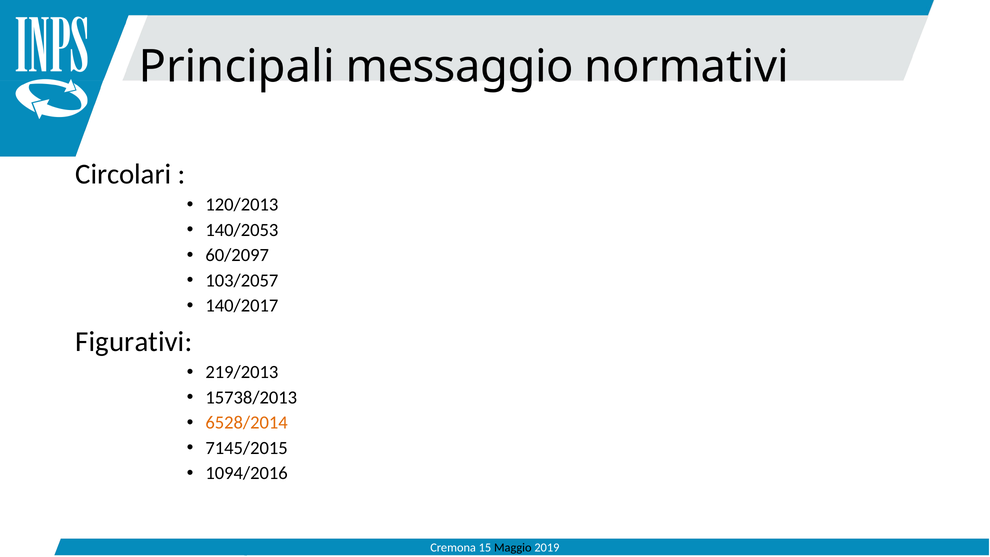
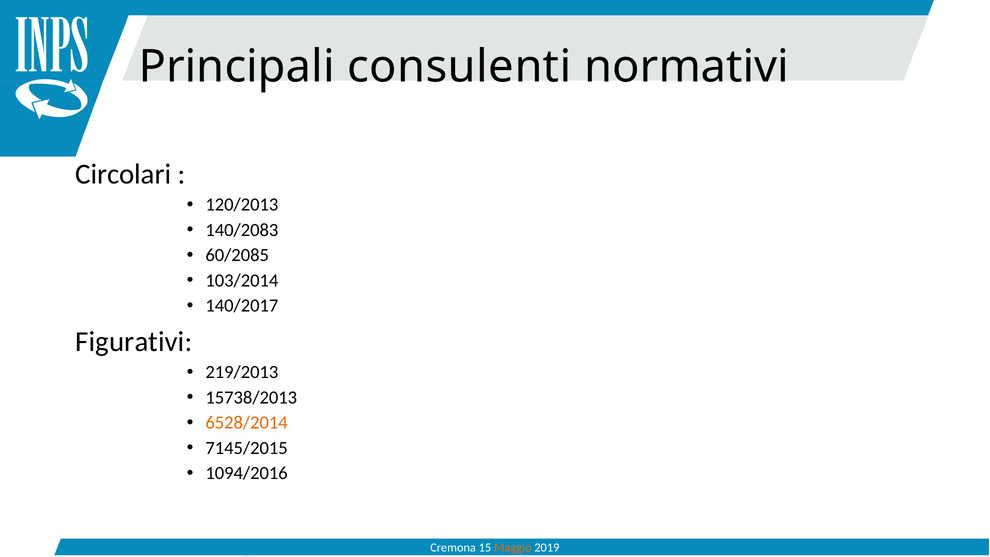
messaggio: messaggio -> consulenti (459, 67)
140/2053: 140/2053 -> 140/2083 (242, 230)
60/2097: 60/2097 -> 60/2085 (237, 255)
103/2057: 103/2057 -> 103/2014 (242, 280)
Maggio colour: black -> orange (513, 548)
